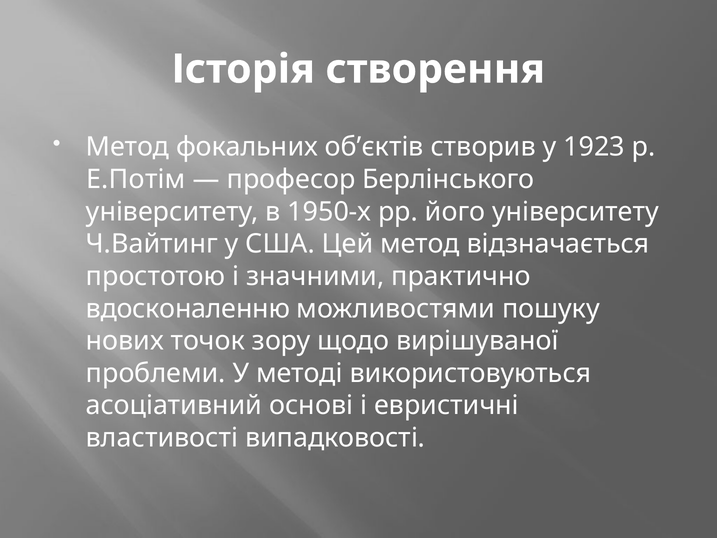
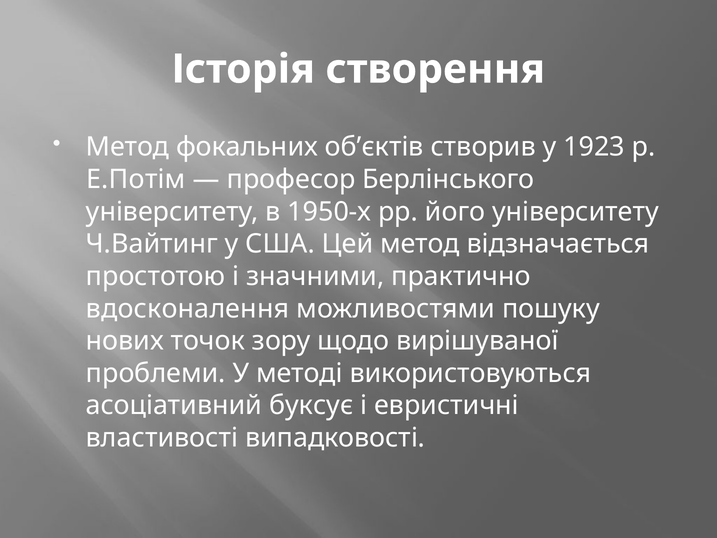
вдосконаленню: вдосконаленню -> вдосконалення (188, 308)
основі: основі -> буксує (311, 405)
